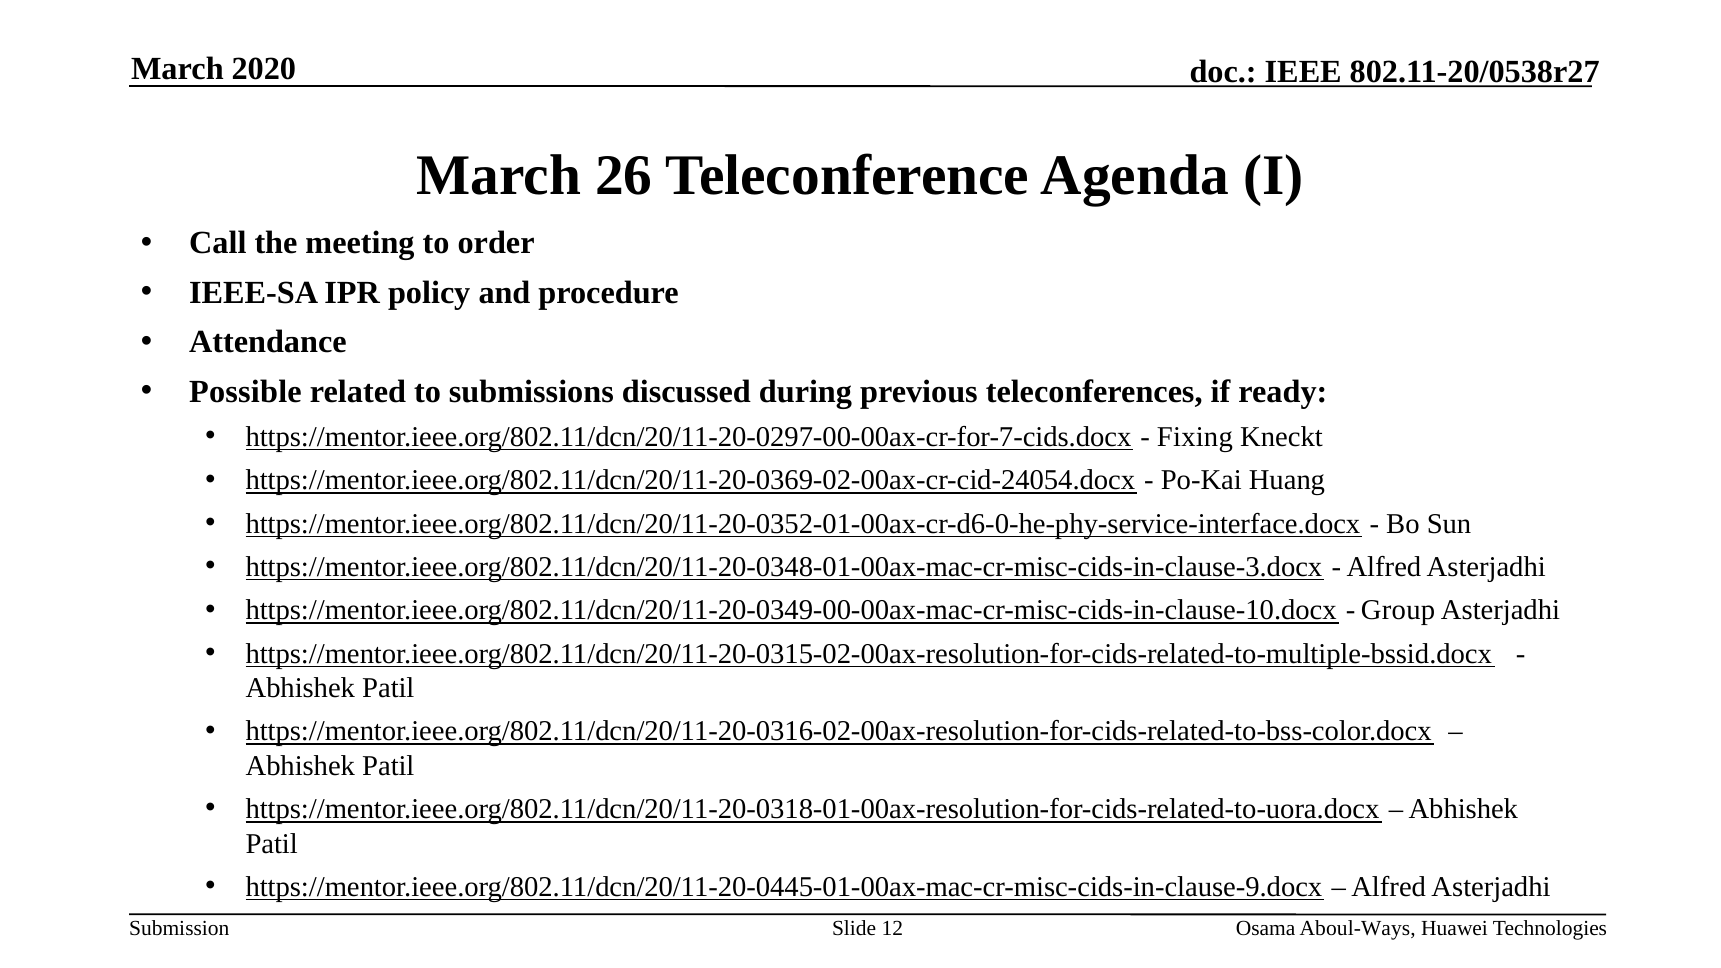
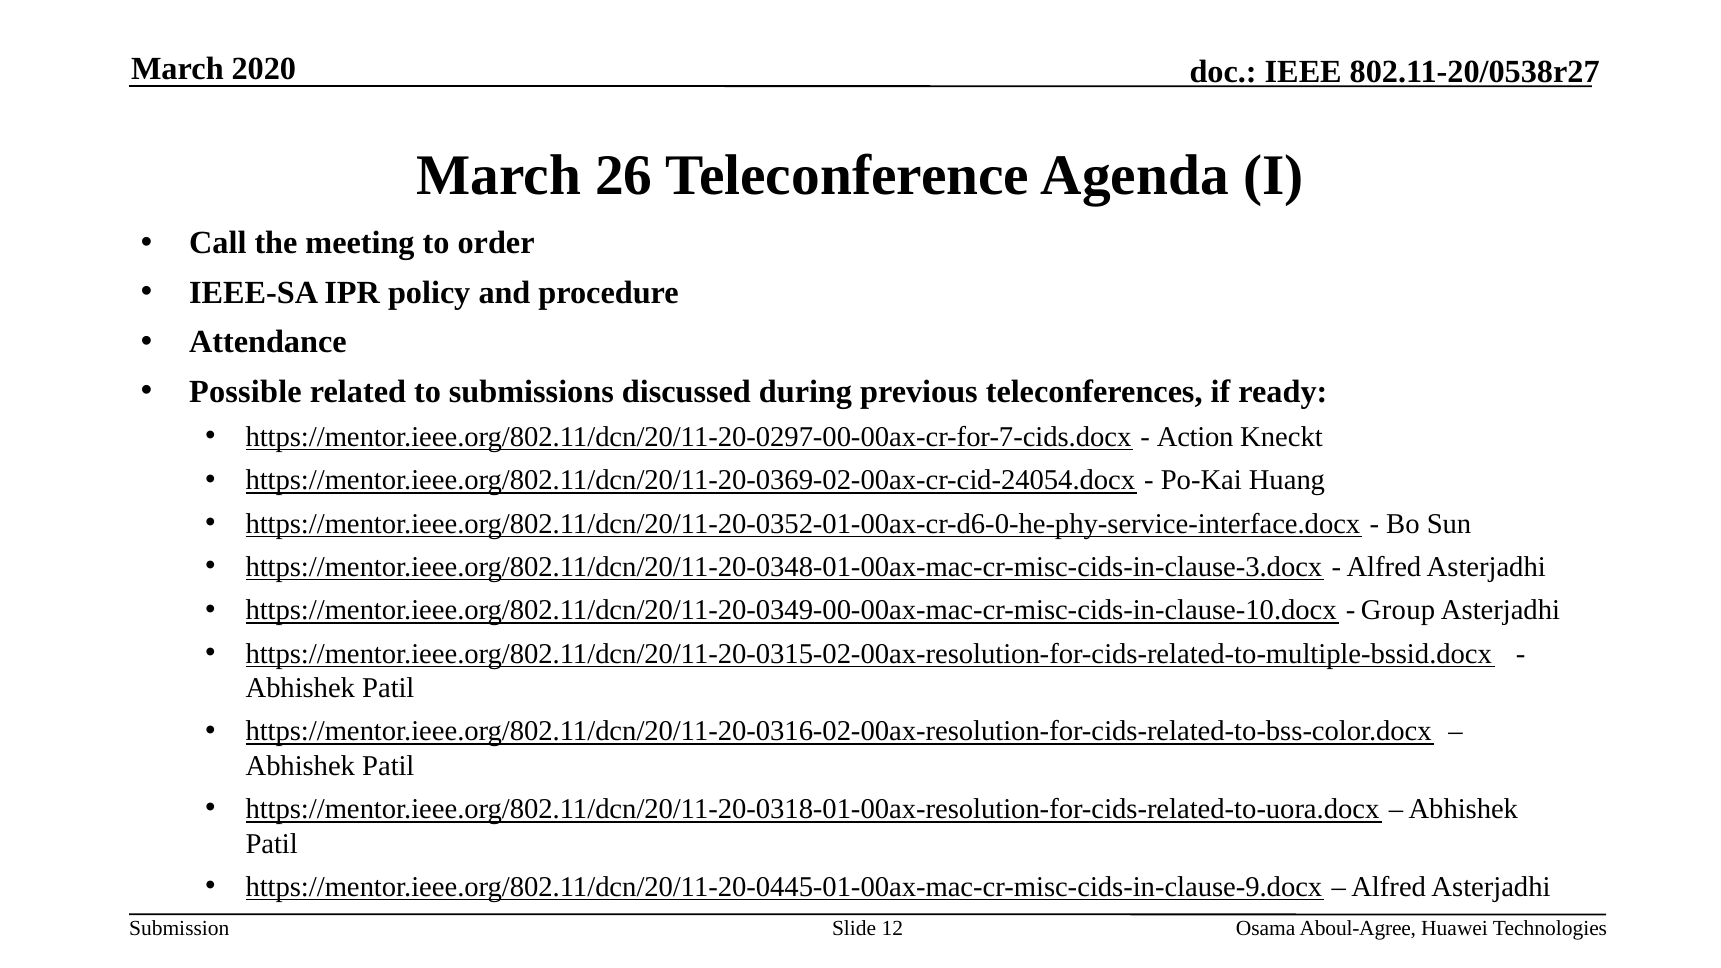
Fixing: Fixing -> Action (1195, 437)
Aboul-Ways: Aboul-Ways -> Aboul-Agree (1358, 928)
